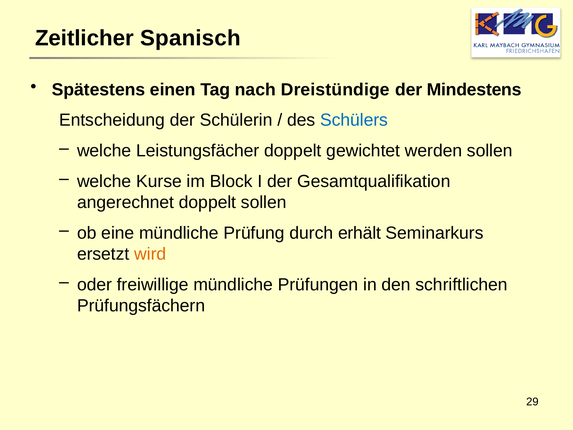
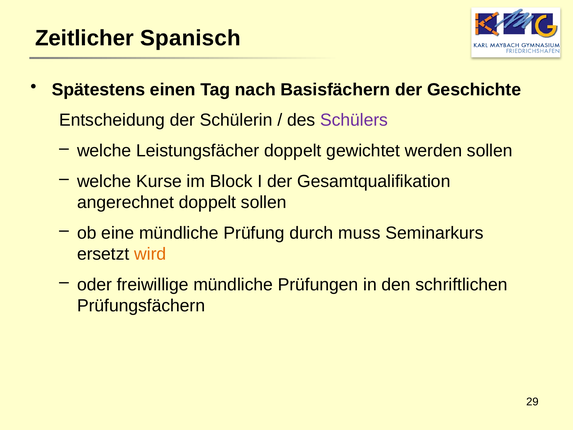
Dreistündige: Dreistündige -> Basisfächern (335, 90)
Mindestens: Mindestens -> Geschichte (474, 90)
Schülers colour: blue -> purple (354, 120)
erhält: erhält -> muss (359, 233)
